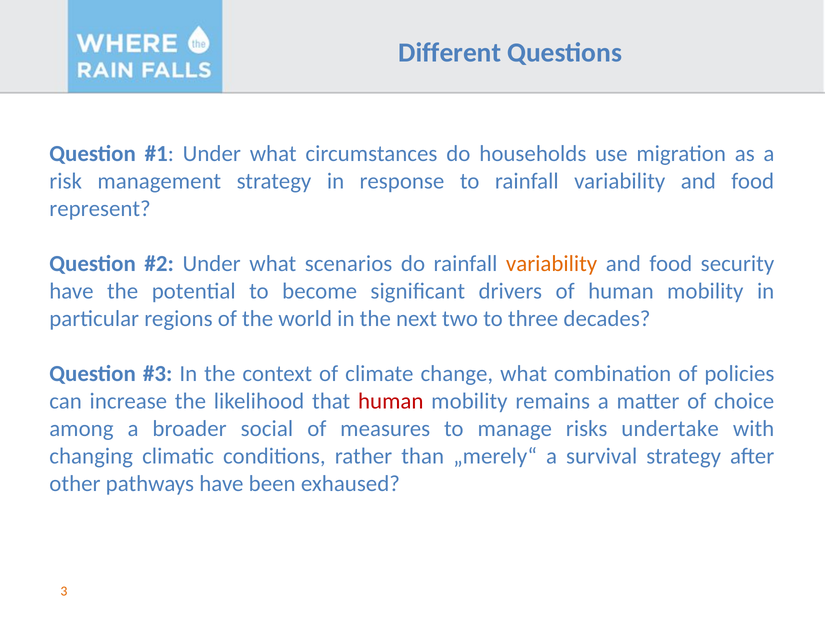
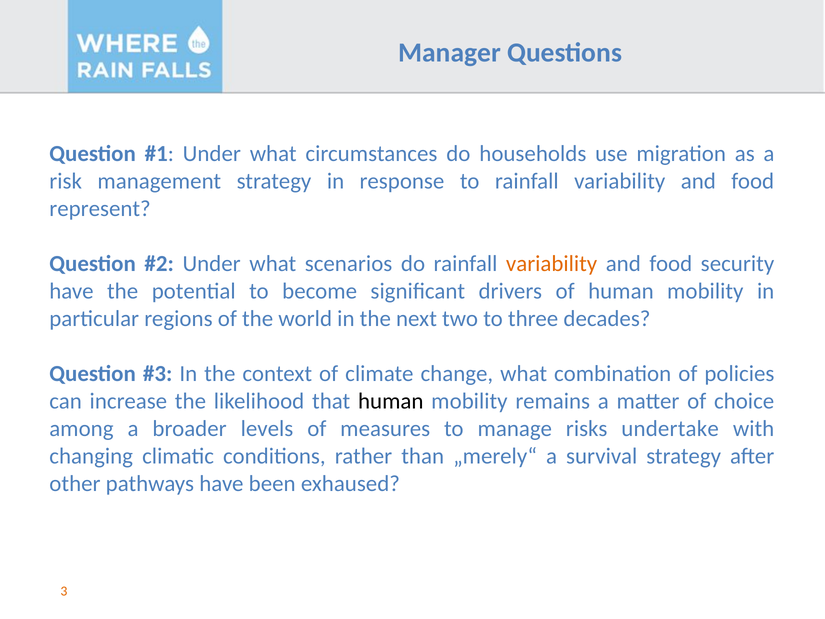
Different: Different -> Manager (450, 53)
human colour: red -> black (391, 401)
social: social -> levels (267, 428)
